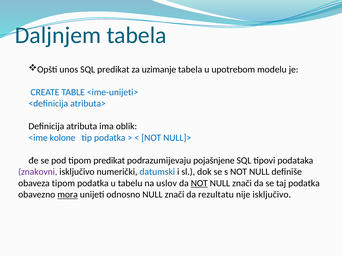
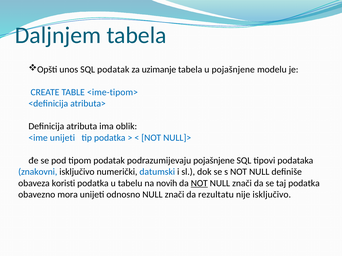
SQL predikat: predikat -> podatak (113, 70)
u upotrebom: upotrebom -> pojašnjene (233, 70)
<ime-unijeti>: <ime-unijeti> -> <ime-tipom> (112, 92)
<ime kolone: kolone -> unijeti (62, 138)
tipom predikat: predikat -> podatak (109, 161)
znakovni colour: purple -> blue (38, 172)
obaveza tipom: tipom -> koristi (63, 184)
uslov: uslov -> novih (167, 184)
mora underline: present -> none (68, 195)
